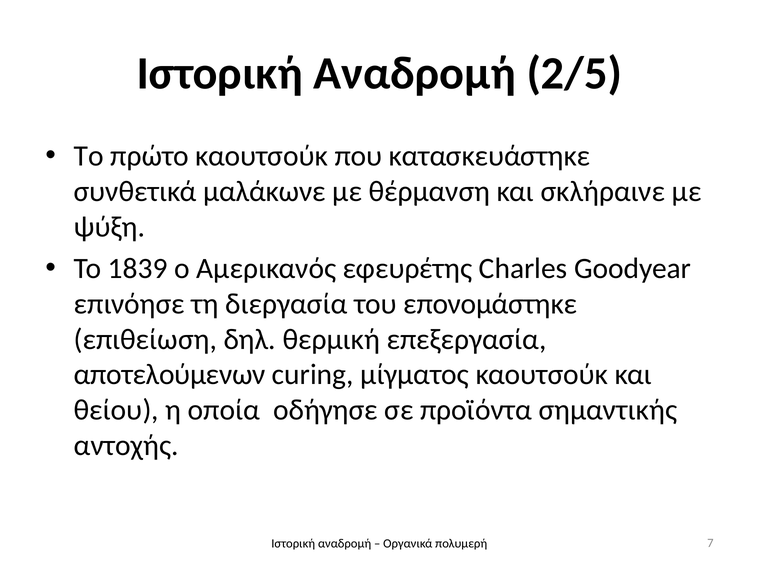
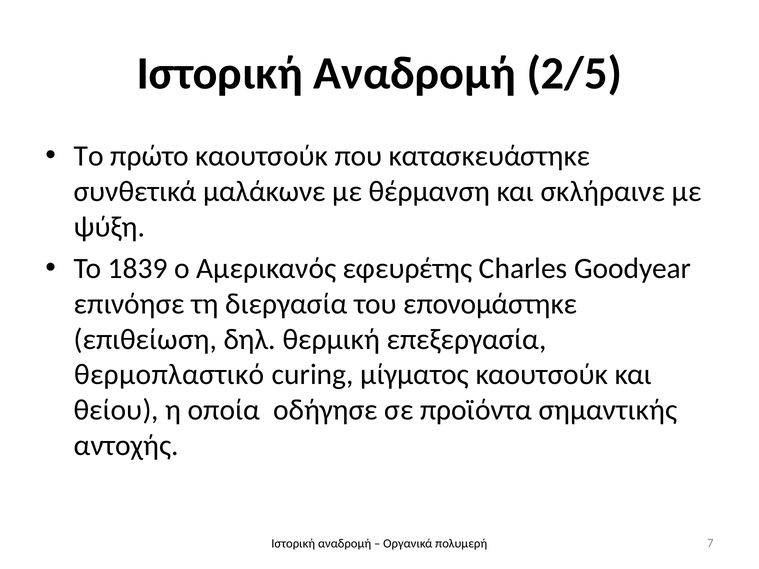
αποτελούμενων: αποτελούμενων -> θερμοπλαστικό (169, 375)
